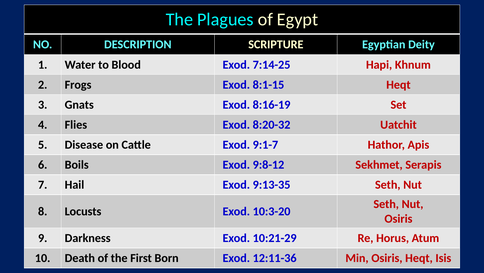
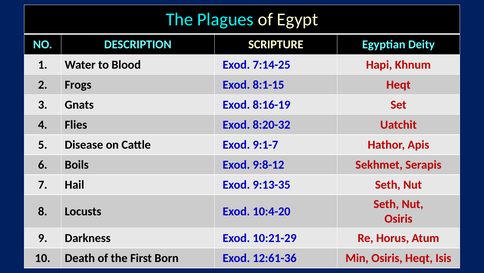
10:3-20: 10:3-20 -> 10:4-20 (272, 211)
12:11-36: 12:11-36 -> 12:61-36 (275, 257)
